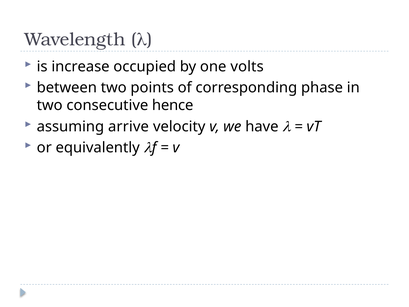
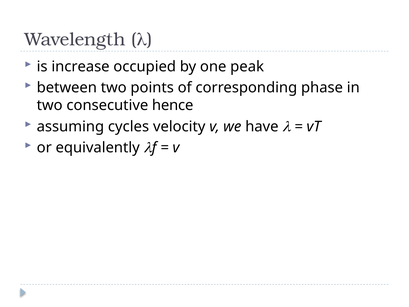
volts: volts -> peak (247, 66)
arrive: arrive -> cycles (129, 126)
